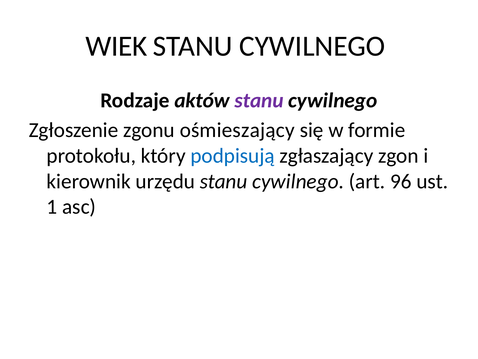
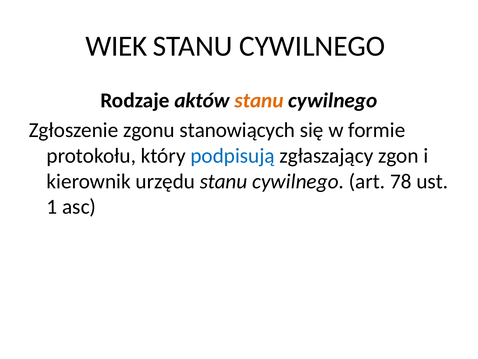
stanu colour: purple -> orange (259, 100)
ośmieszający: ośmieszający -> stanowiących (237, 130)
96: 96 -> 78 (401, 181)
